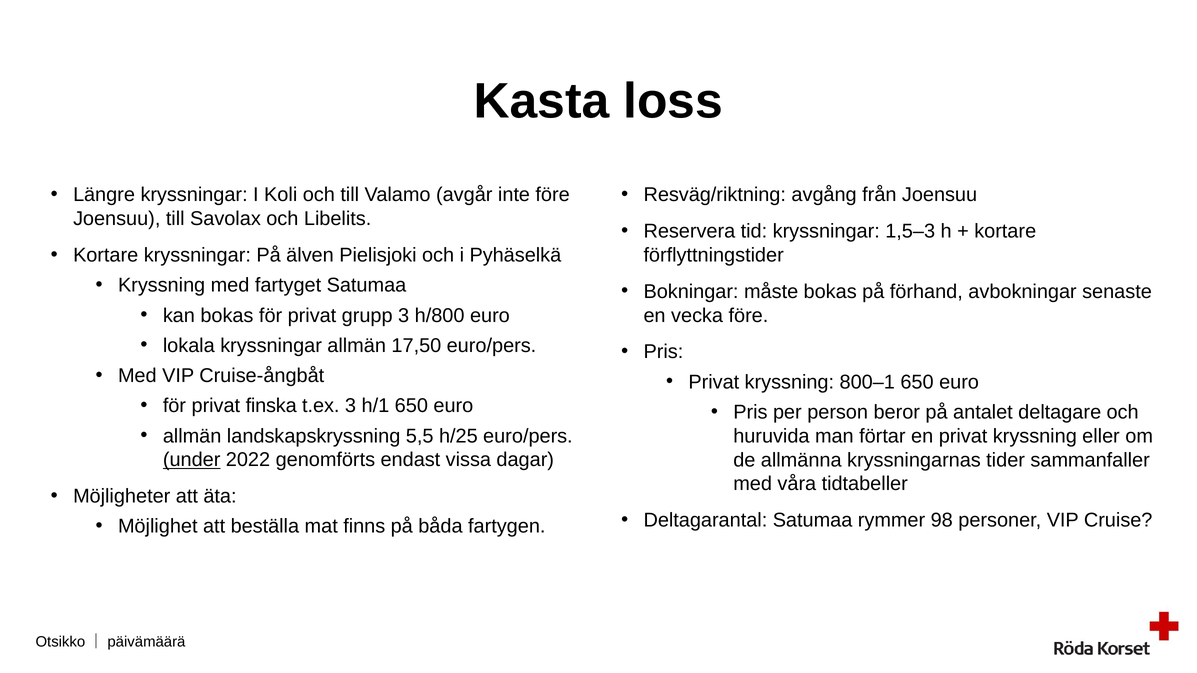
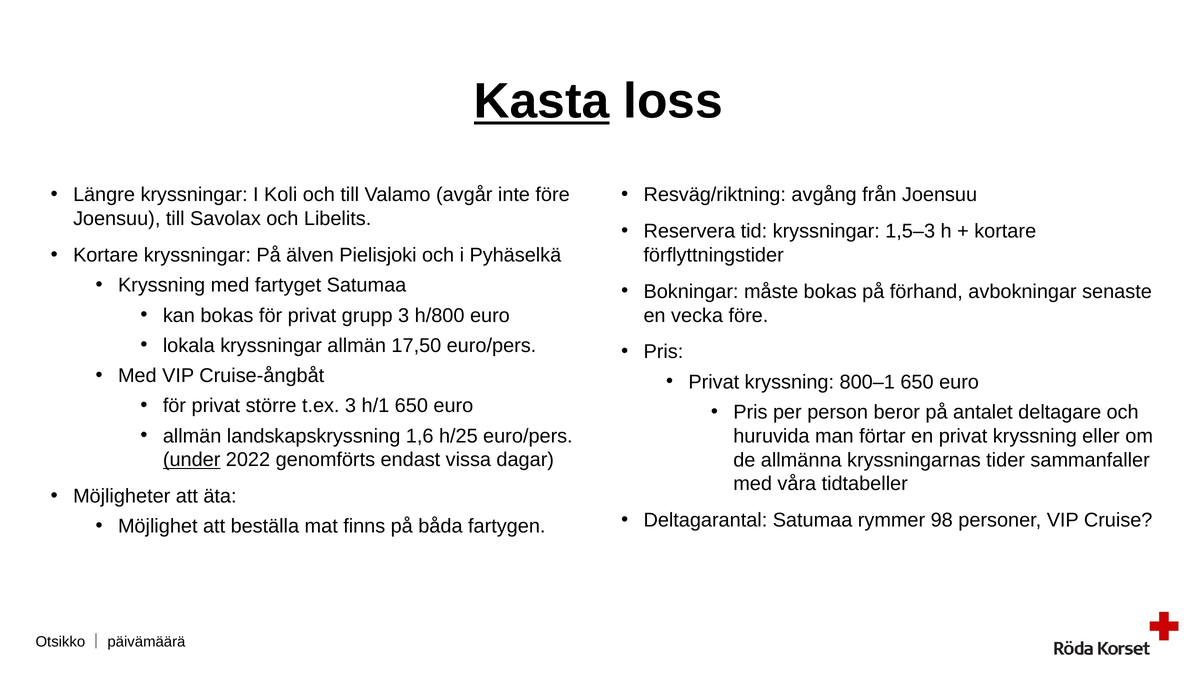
Kasta underline: none -> present (542, 102)
finska: finska -> större (271, 406)
5,5: 5,5 -> 1,6 (420, 436)
